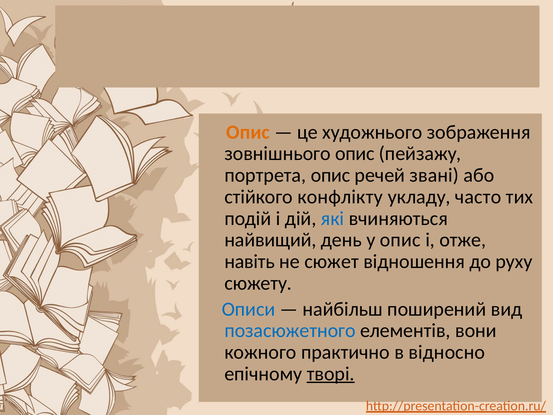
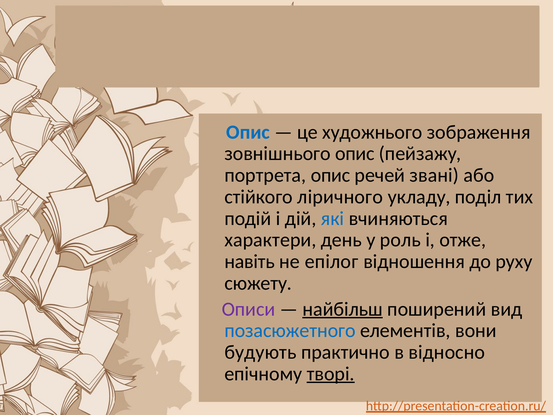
Опис colour: orange -> blue (248, 132)
конфлікту: конфлікту -> ліричного (340, 197)
часто: часто -> поділ (478, 197)
найвищий: найвищий -> характери (270, 240)
у опис: опис -> роль (400, 240)
сюжет: сюжет -> епілог (331, 261)
Описи colour: blue -> purple (249, 309)
найбільш underline: none -> present (343, 309)
кожного: кожного -> будують (260, 352)
